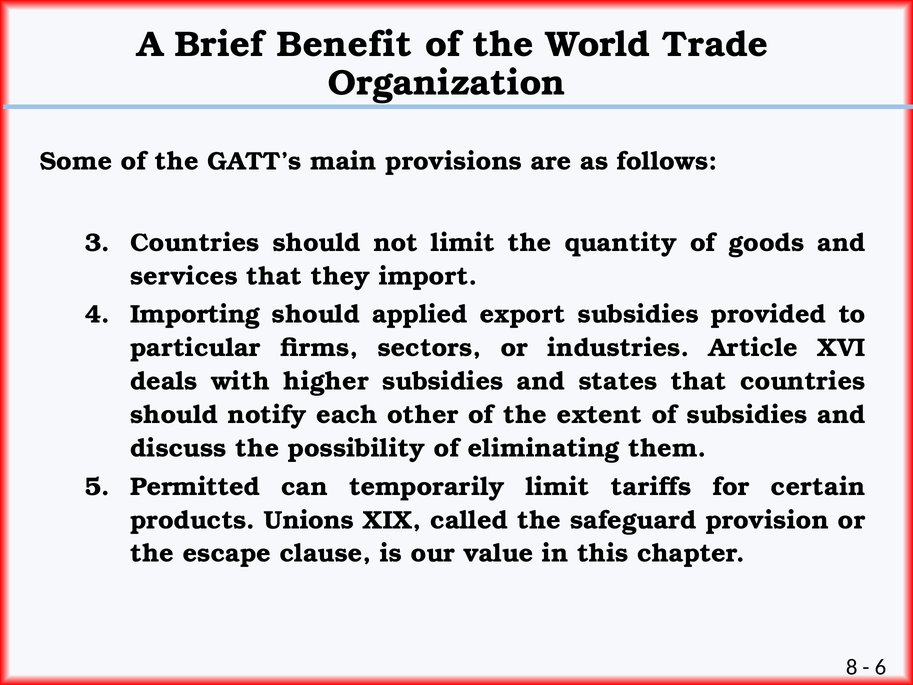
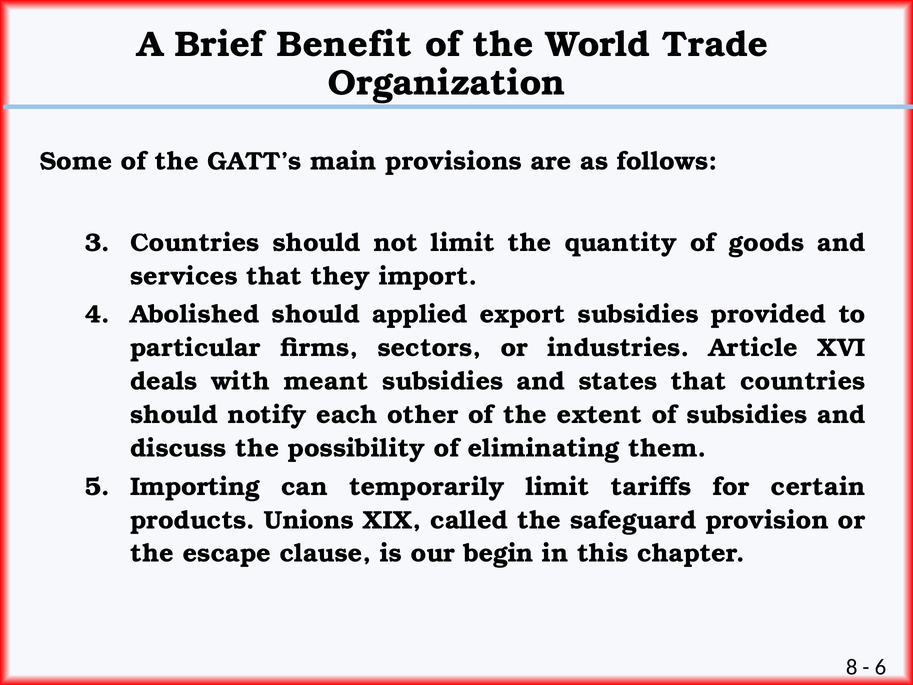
Importing: Importing -> Abolished (195, 314)
higher: higher -> meant (326, 381)
Permitted: Permitted -> Importing (195, 486)
value: value -> begin (499, 553)
